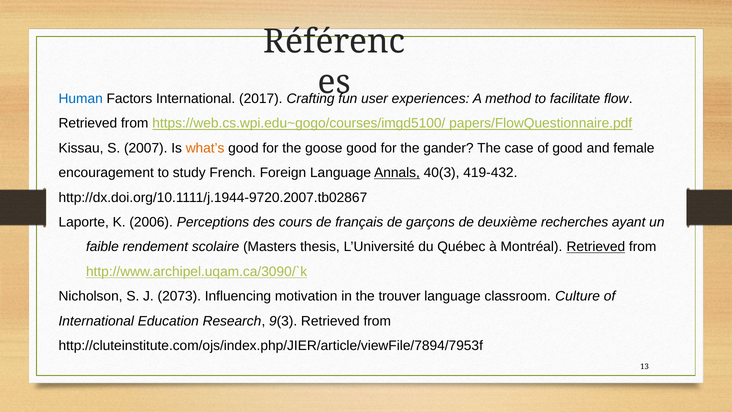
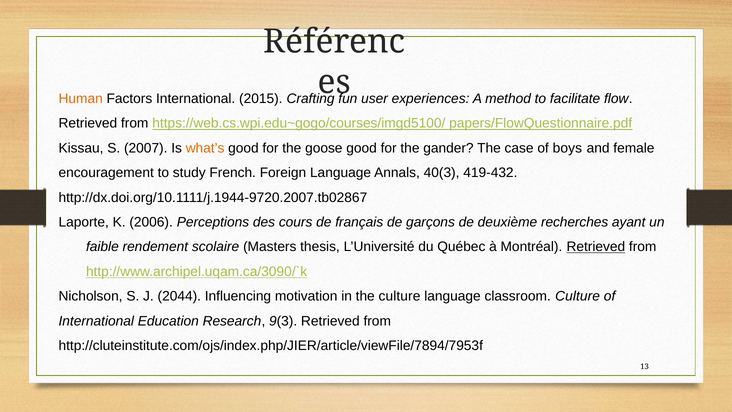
Human colour: blue -> orange (81, 99)
2017: 2017 -> 2015 (261, 99)
of good: good -> boys (567, 148)
Annals underline: present -> none (397, 173)
2073: 2073 -> 2044 (179, 296)
the trouver: trouver -> culture (399, 296)
